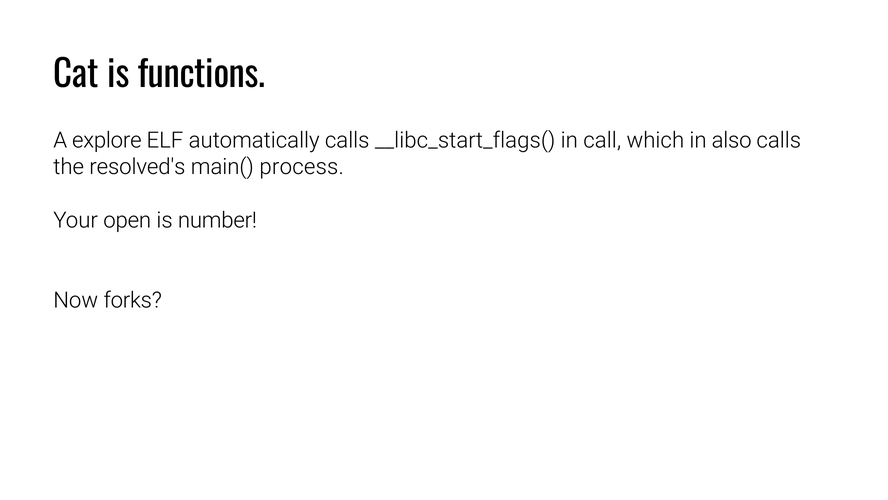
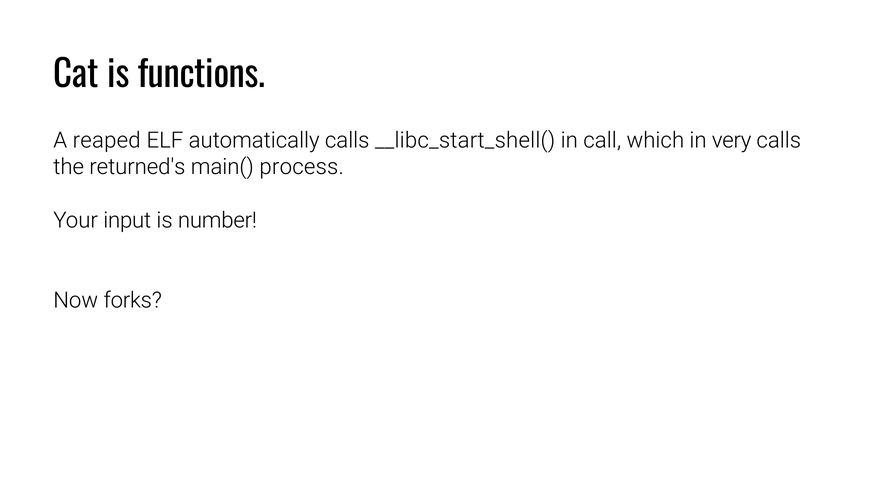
explore: explore -> reaped (107, 140)
__libc_start_flags(: __libc_start_flags( -> __libc_start_shell( (465, 140)
also: also -> very (732, 140)
resolved's: resolved's -> returned's (137, 167)
open: open -> input (127, 220)
